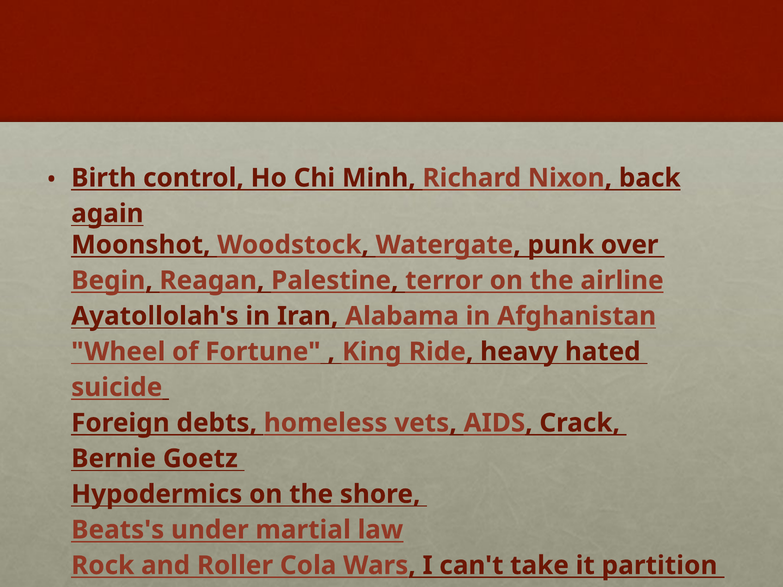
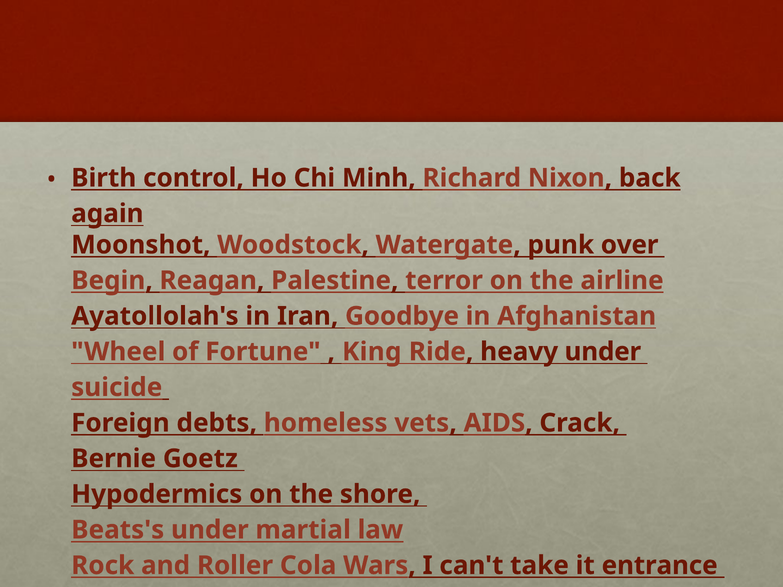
Alabama: Alabama -> Goodbye (402, 316)
heavy hated: hated -> under (603, 352)
partition: partition -> entrance (660, 566)
